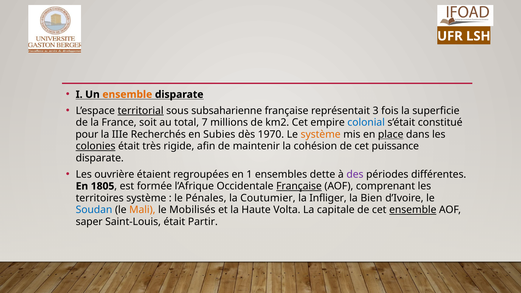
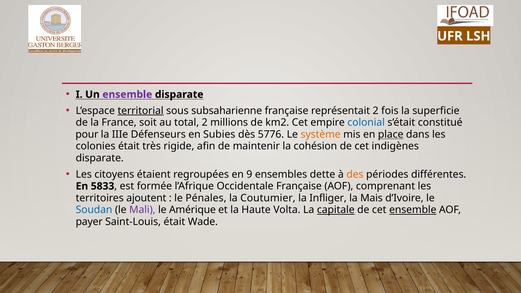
ensemble colour: orange -> purple (127, 94)
représentait 3: 3 -> 2 (376, 111)
total 7: 7 -> 2 (205, 123)
Recherchés: Recherchés -> Défenseurs (158, 134)
1970: 1970 -> 5776 (271, 134)
colonies underline: present -> none (96, 146)
puissance: puissance -> indigènes (395, 146)
ouvrière: ouvrière -> citoyens (114, 174)
1: 1 -> 9 (249, 174)
des colour: purple -> orange (355, 174)
1805: 1805 -> 5833 (103, 186)
Française underline: present -> none (299, 186)
territoires système: système -> ajoutent (146, 198)
Bien: Bien -> Mais (372, 198)
Mali colour: orange -> purple (142, 210)
Mobilisés: Mobilisés -> Amérique (192, 210)
capitale underline: none -> present (336, 210)
saper: saper -> payer (89, 222)
Partir: Partir -> Wade (203, 222)
